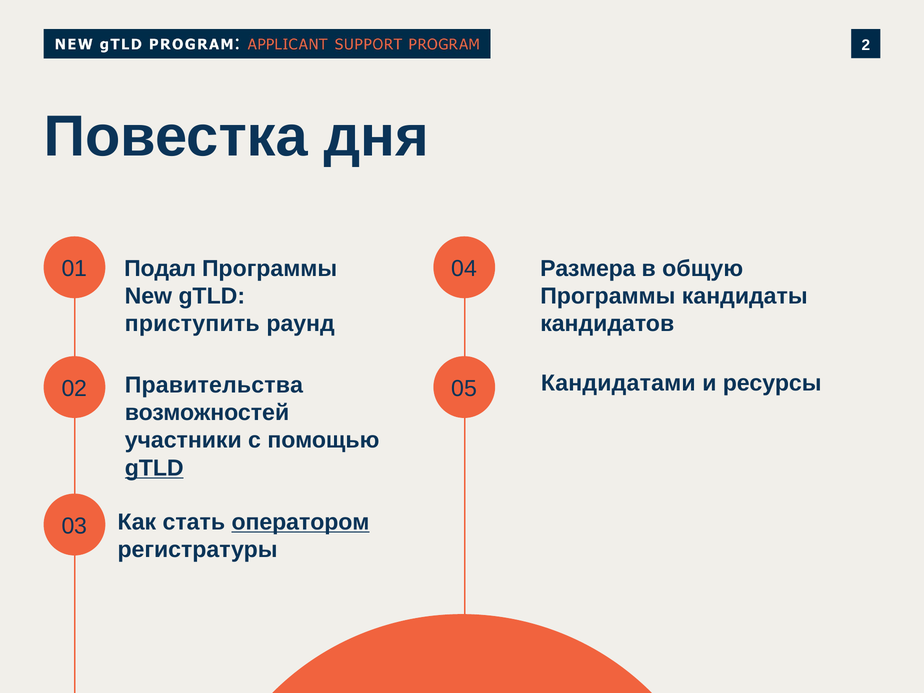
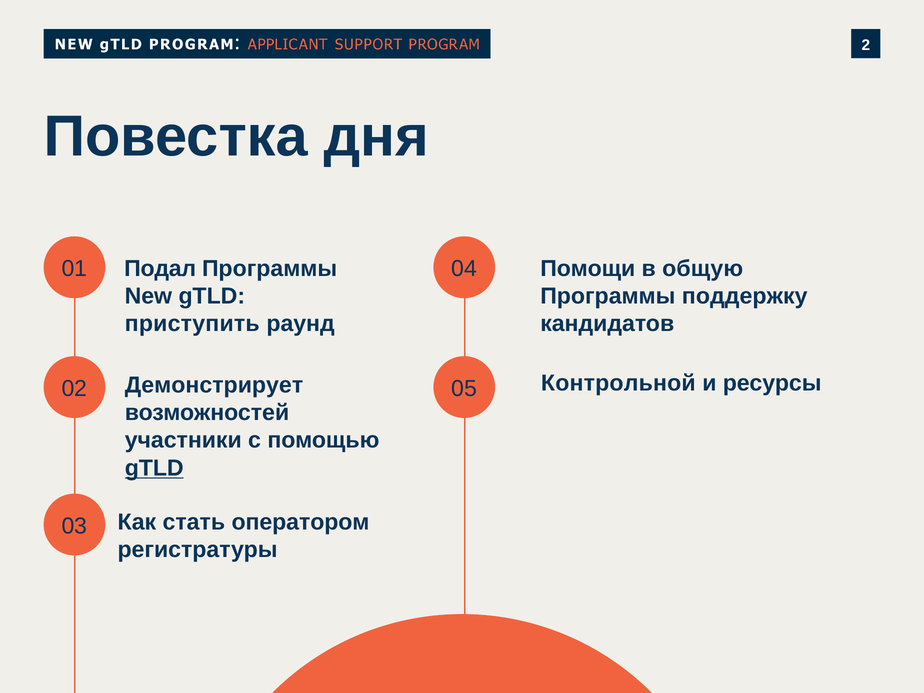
Размера: Размера -> Помощи (588, 268)
кандидаты: кандидаты -> поддержку (745, 296)
Кандидатами: Кандидатами -> Контрольной (618, 383)
Правительства: Правительства -> Демонстрирует (214, 385)
оператором underline: present -> none (300, 522)
